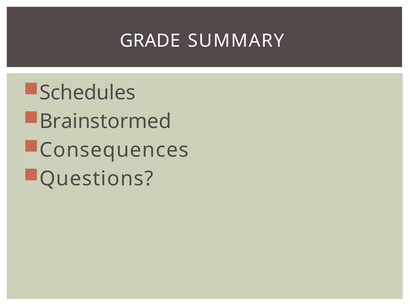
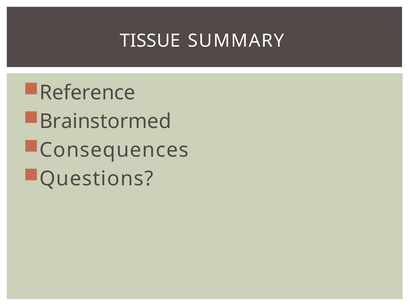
GRADE: GRADE -> TISSUE (150, 41)
Schedules: Schedules -> Reference (87, 93)
